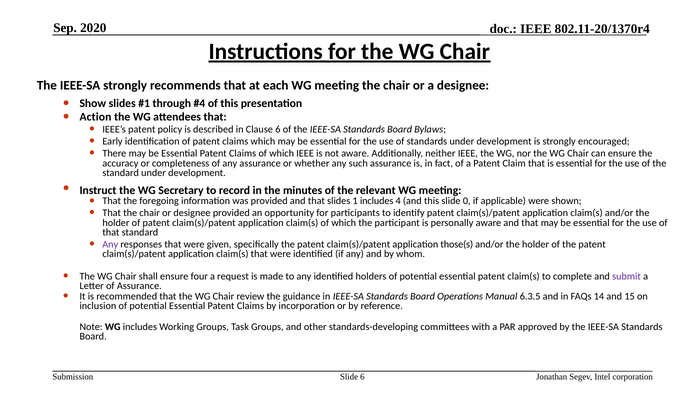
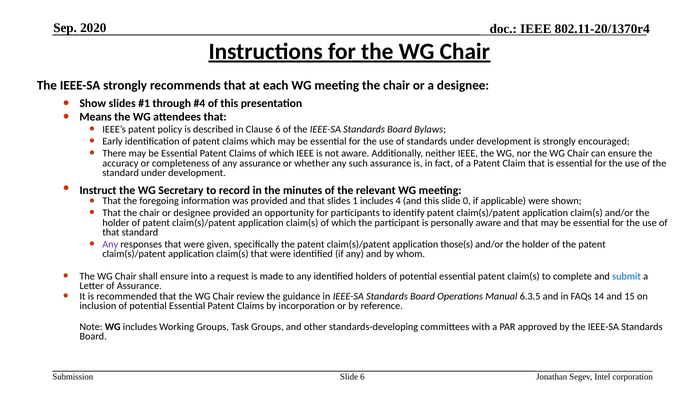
Action: Action -> Means (96, 117)
four: four -> into (199, 276)
submit colour: purple -> blue (626, 276)
